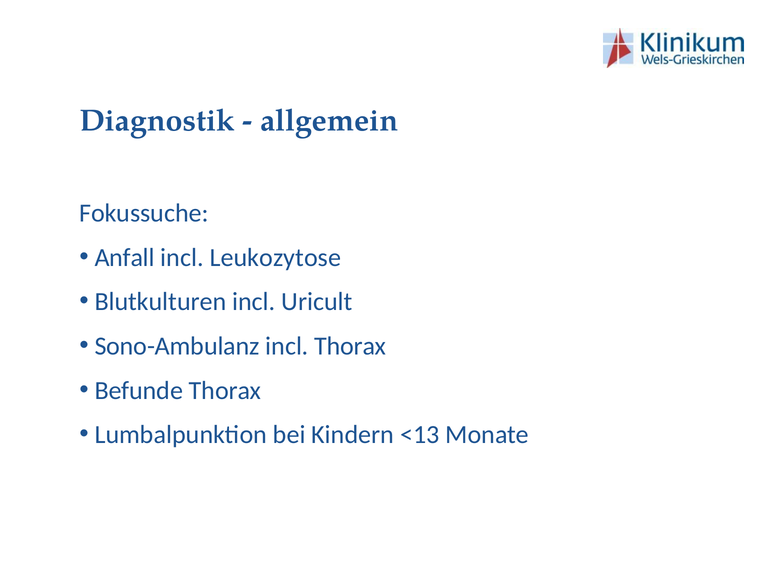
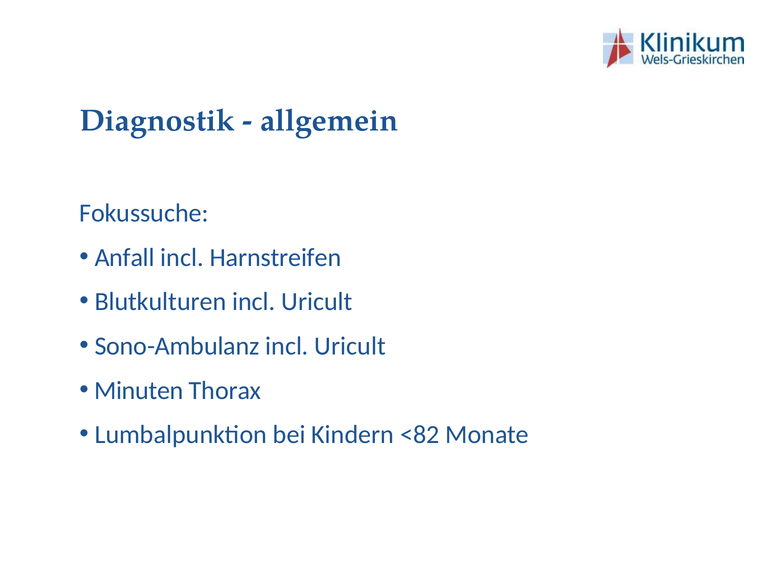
Leukozytose: Leukozytose -> Harnstreifen (275, 258)
Thorax: Thorax -> Uricult (350, 346)
Befunde: Befunde -> Minuten (139, 391)
<13: <13 -> <82 (420, 435)
